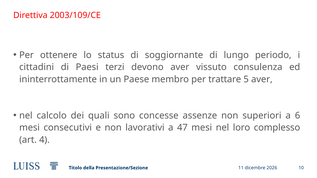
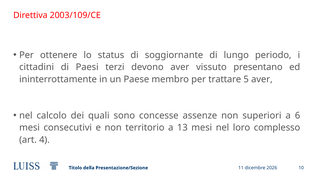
consulenza: consulenza -> presentano (258, 67)
lavorativi: lavorativi -> territorio (145, 128)
47: 47 -> 13 (182, 128)
